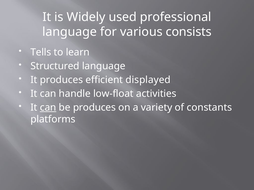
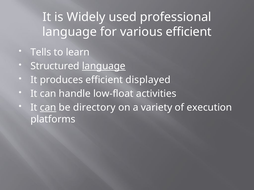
various consists: consists -> efficient (189, 32)
language underline: none -> present (104, 66)
be produces: produces -> directory (94, 108)
constants: constants -> execution (209, 108)
